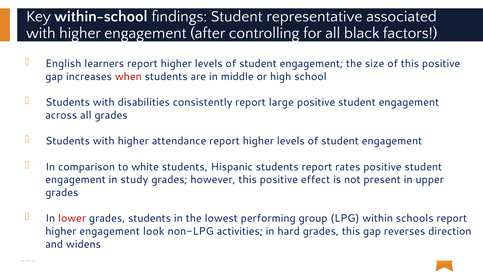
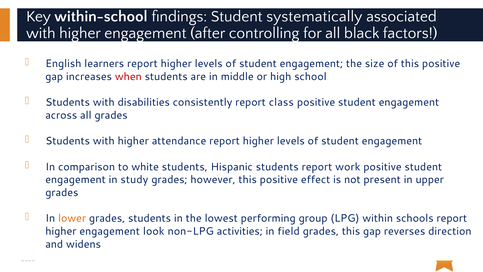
representative: representative -> systematically (314, 16)
large: large -> class (281, 102)
rates: rates -> work (348, 167)
lower colour: red -> orange (72, 218)
hard: hard -> field (289, 231)
